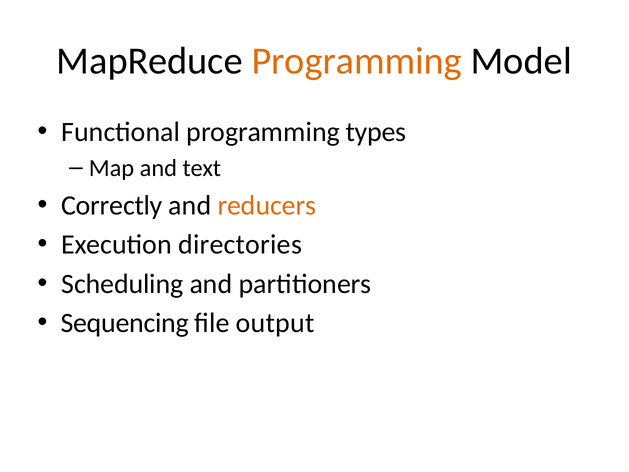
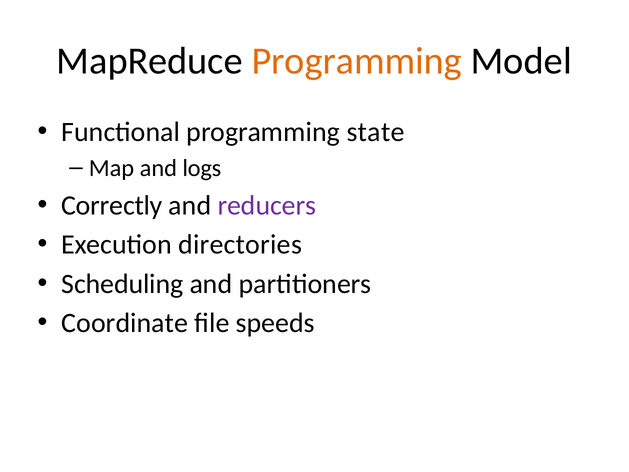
types: types -> state (376, 132)
text: text -> logs (202, 168)
reducers colour: orange -> purple (267, 205)
Sequencing: Sequencing -> Coordinate (125, 323)
output: output -> speeds (275, 323)
